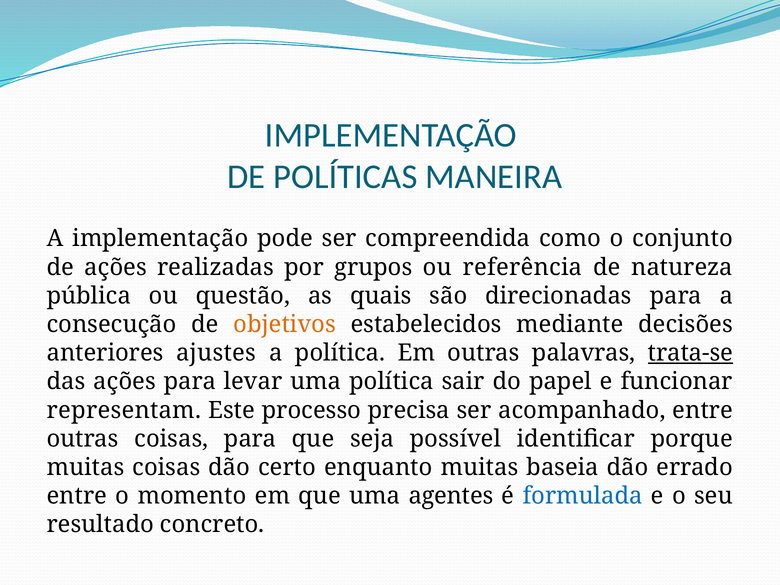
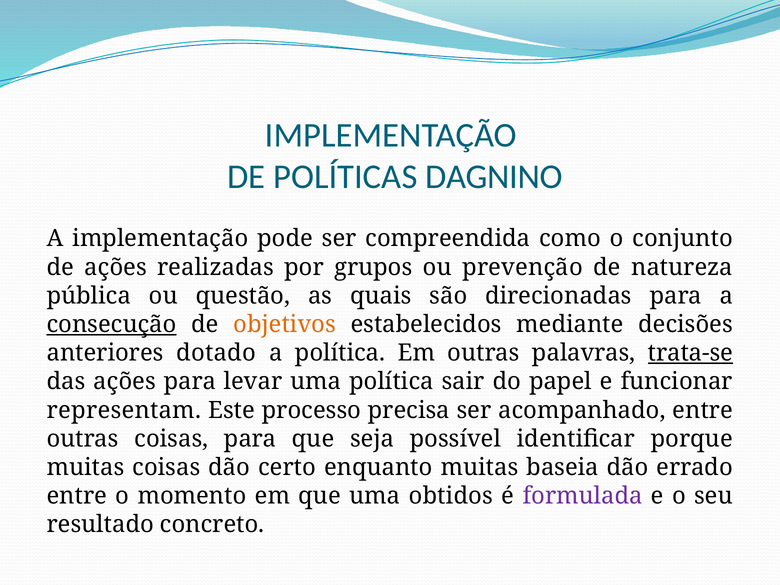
MANEIRA: MANEIRA -> DAGNINO (494, 177)
referência: referência -> prevenção (523, 267)
consecução underline: none -> present (112, 324)
ajustes: ajustes -> dotado (216, 353)
agentes: agentes -> obtidos (451, 496)
formulada colour: blue -> purple (583, 496)
